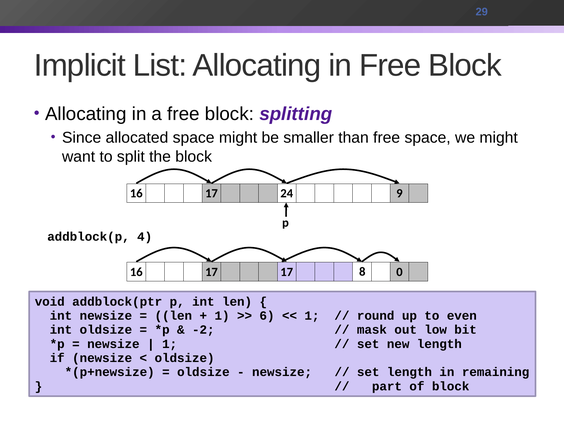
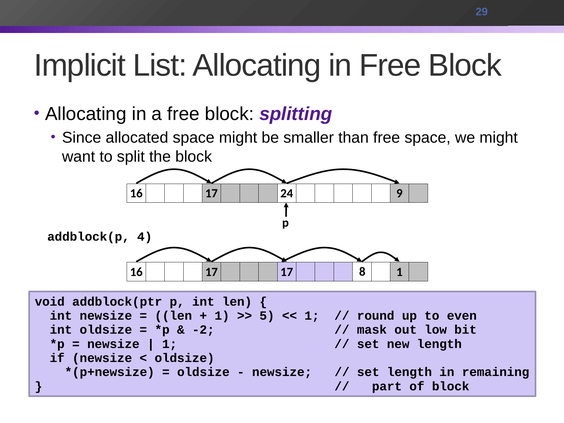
17 0: 0 -> 1 (400, 272)
6: 6 -> 5 (267, 316)
